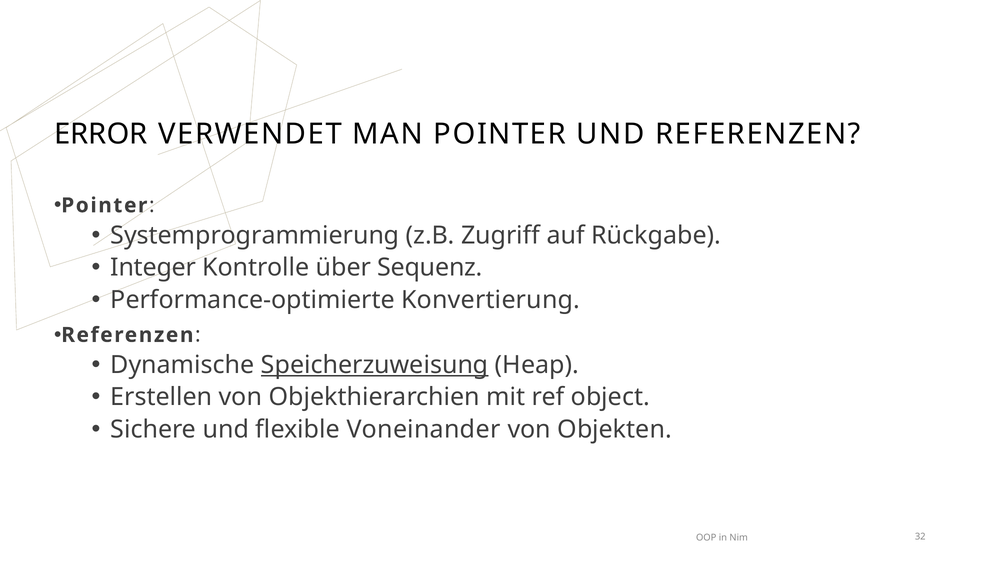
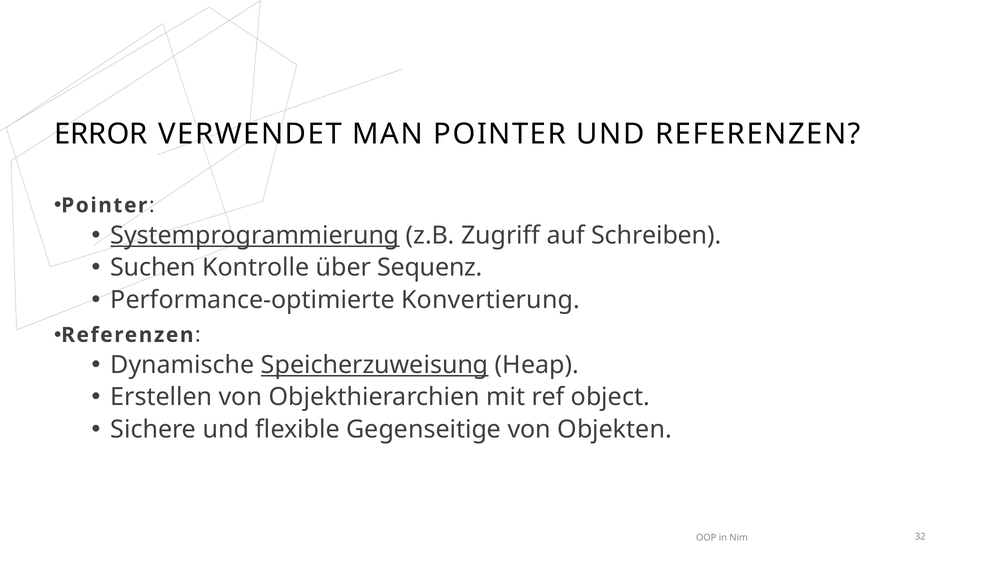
Systemprogrammierung underline: none -> present (255, 236)
Rückgabe: Rückgabe -> Schreiben (656, 236)
Integer: Integer -> Suchen (153, 268)
Voneinander: Voneinander -> Gegenseitige (424, 430)
